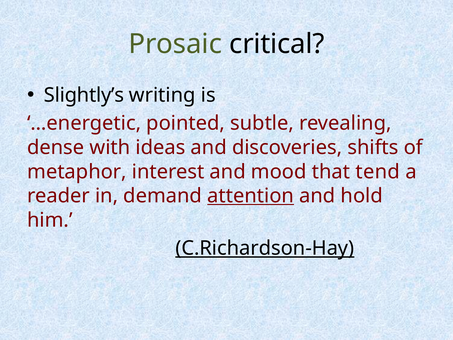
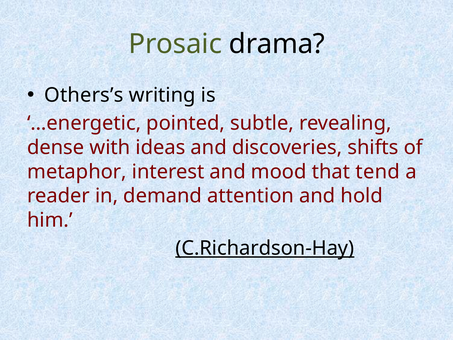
critical: critical -> drama (277, 44)
Slightly’s: Slightly’s -> Others’s (84, 95)
attention underline: present -> none (251, 196)
